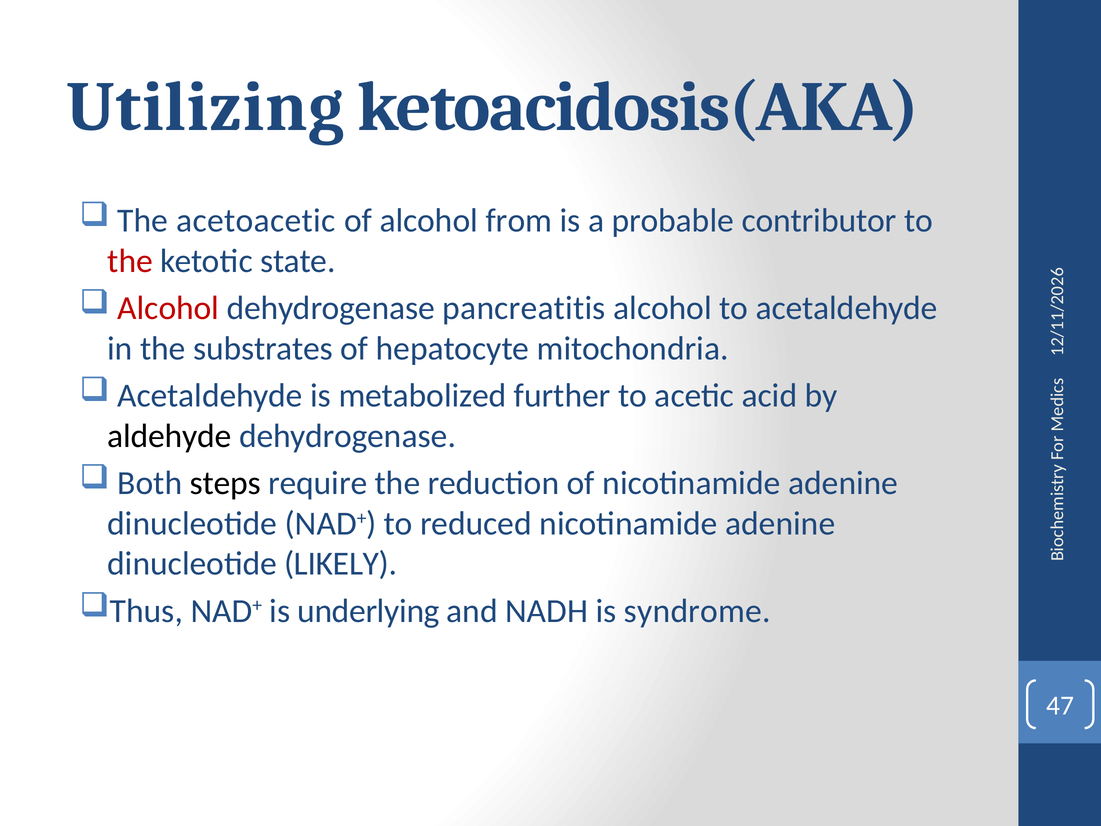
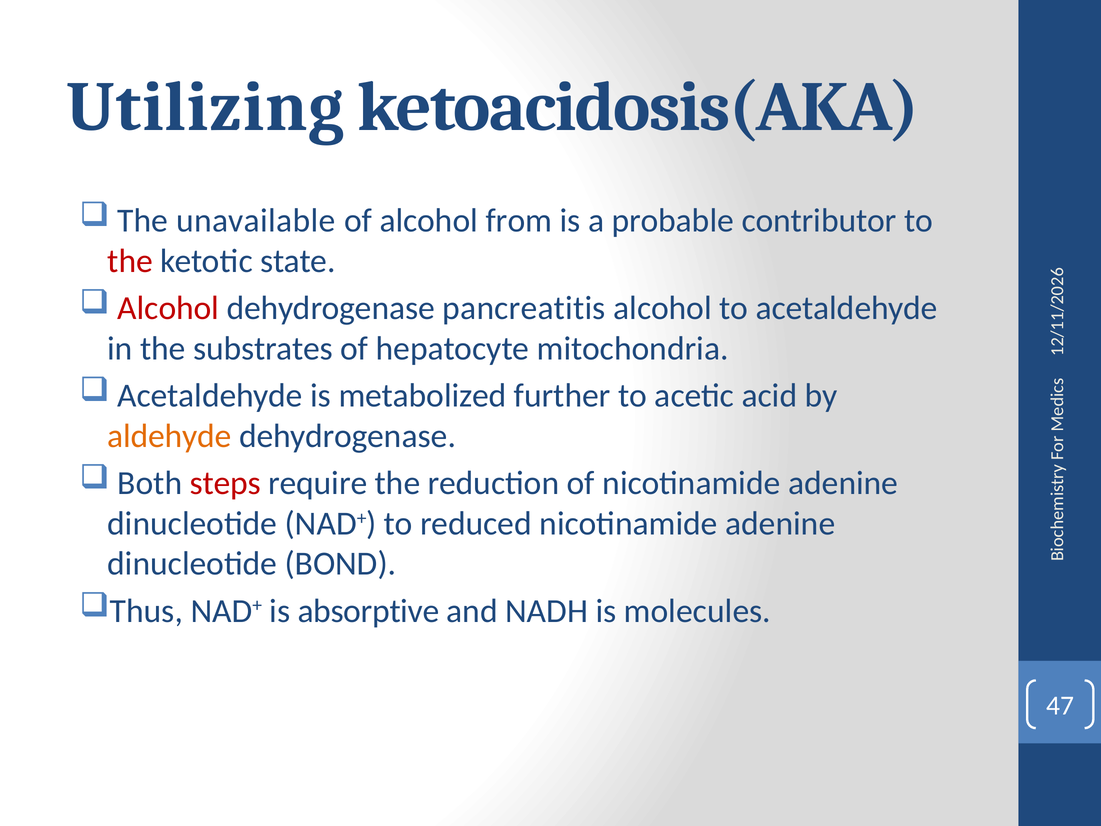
acetoacetic: acetoacetic -> unavailable (256, 221)
aldehyde colour: black -> orange (170, 436)
steps colour: black -> red (225, 483)
LIKELY: LIKELY -> BOND (340, 564)
underlying: underlying -> absorptive (368, 611)
syndrome: syndrome -> molecules (697, 611)
